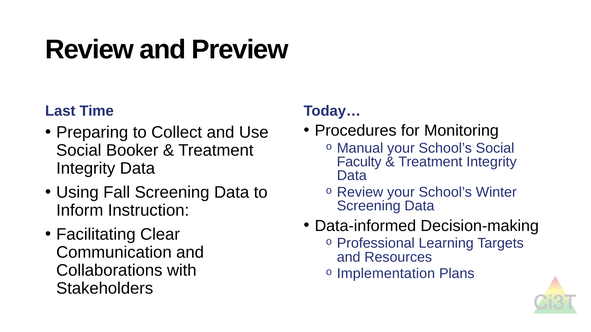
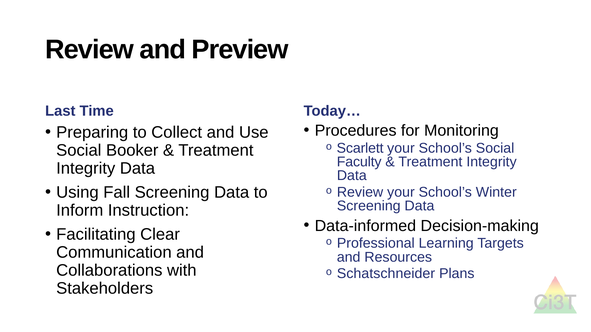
Manual: Manual -> Scarlett (360, 148)
Implementation: Implementation -> Schatschneider (386, 274)
